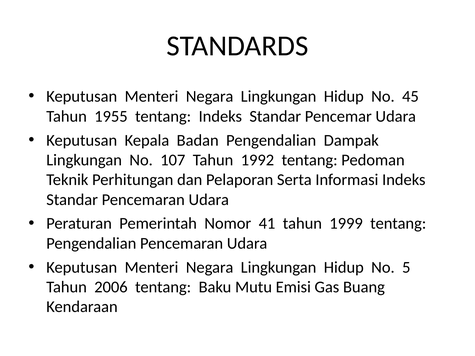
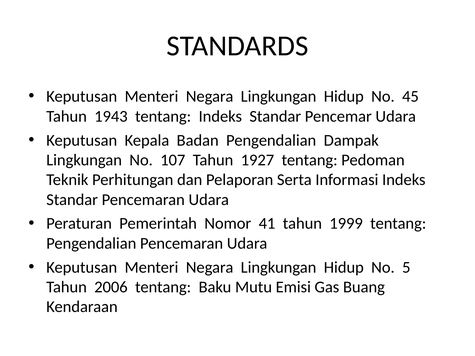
1955: 1955 -> 1943 (111, 116)
1992: 1992 -> 1927 (257, 160)
